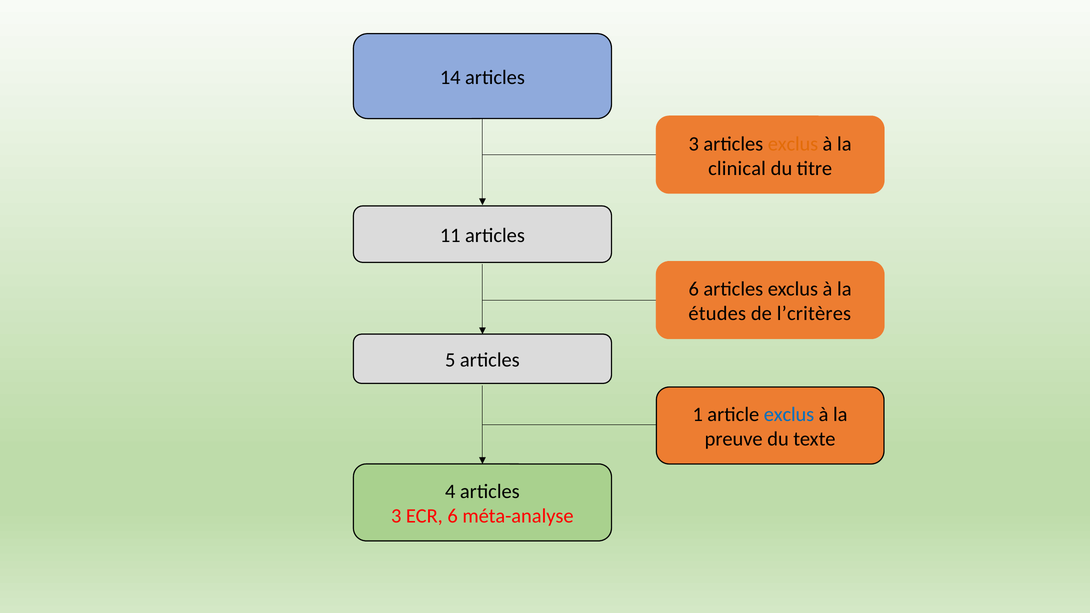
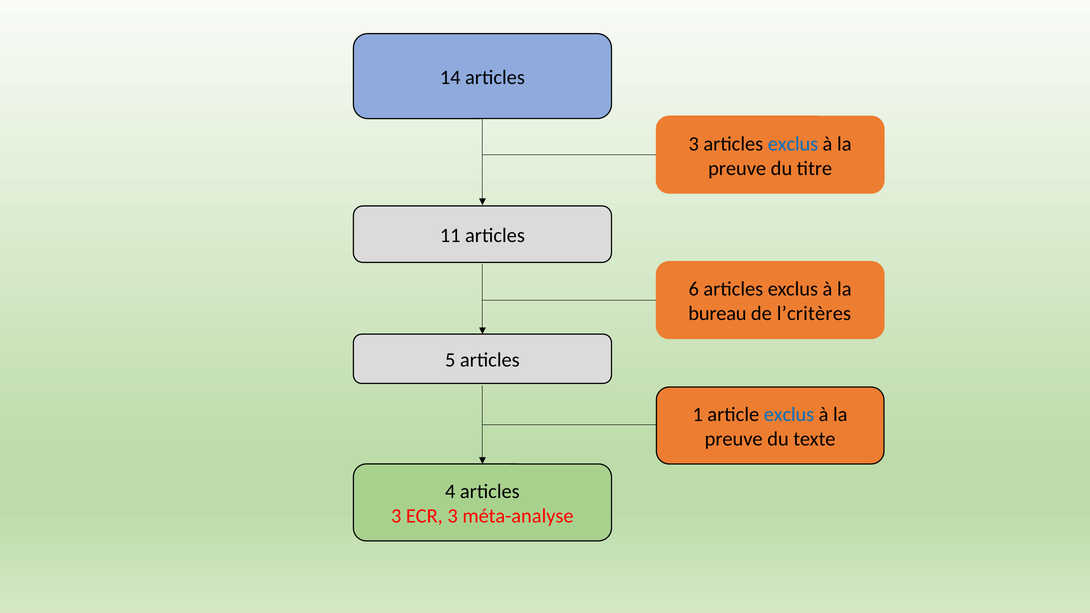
exclus colour: orange -> blue (793, 144)
clinical: clinical -> preuve (737, 168)
études: études -> bureau (717, 314)
ECR 6: 6 -> 3 (453, 516)
